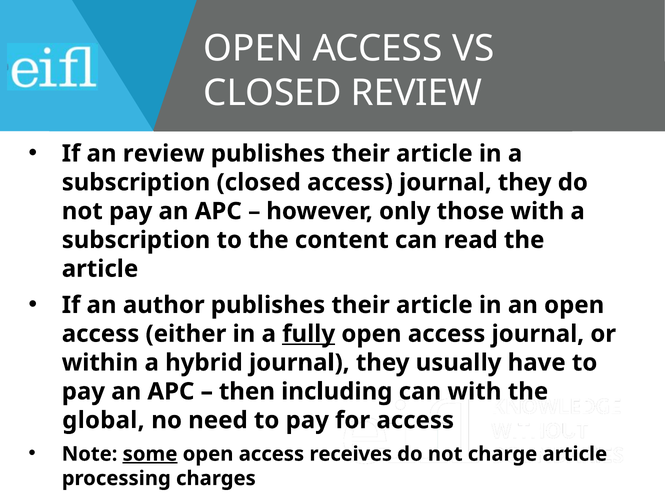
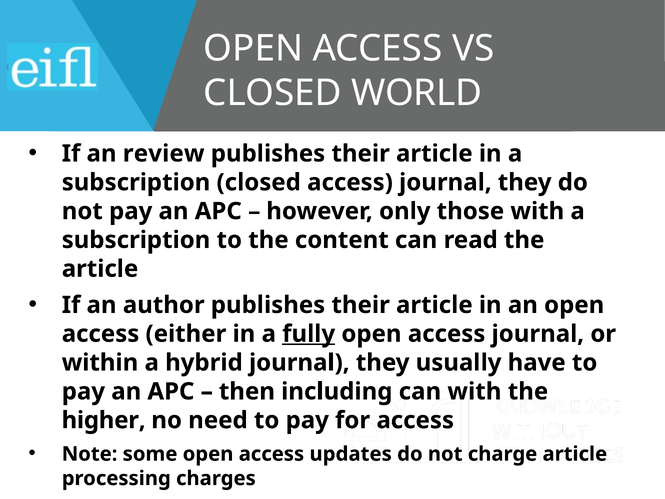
CLOSED REVIEW: REVIEW -> WORLD (417, 93)
global: global -> higher (104, 420)
some underline: present -> none (150, 454)
receives: receives -> updates (351, 454)
